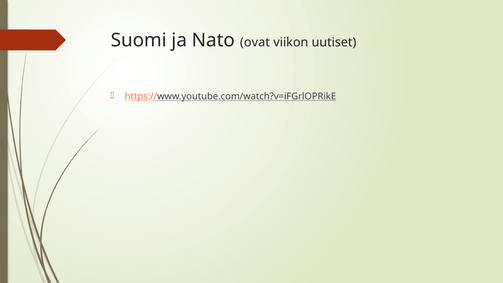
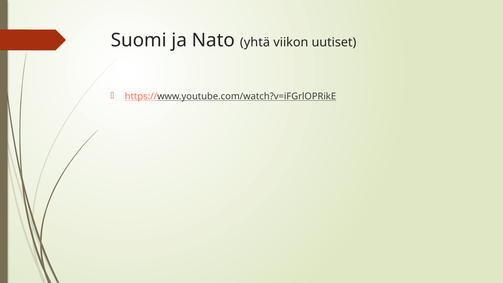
ovat: ovat -> yhtä (255, 42)
